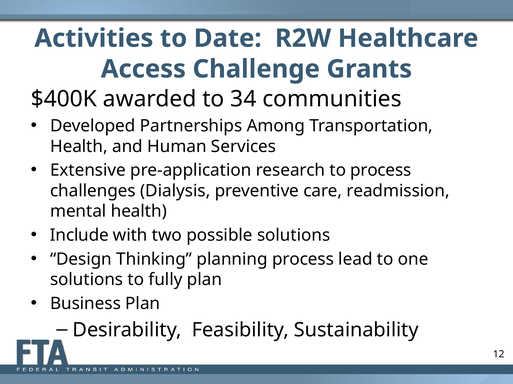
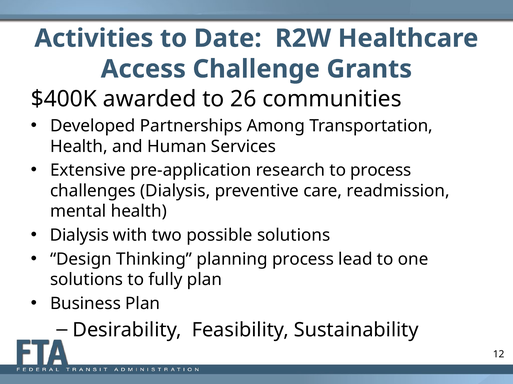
34: 34 -> 26 (243, 99)
Include: Include -> Dialysis (79, 236)
